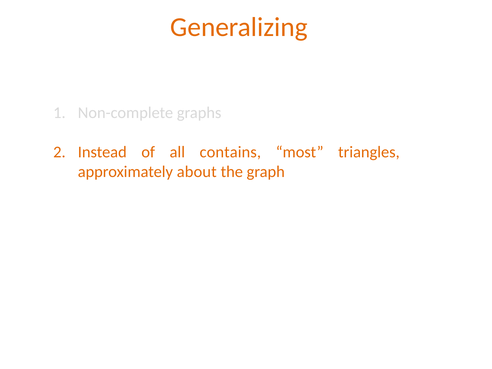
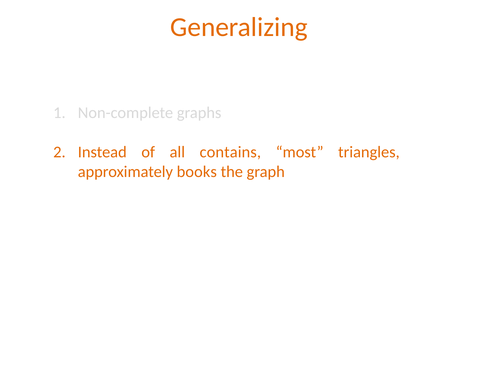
about: about -> books (197, 172)
